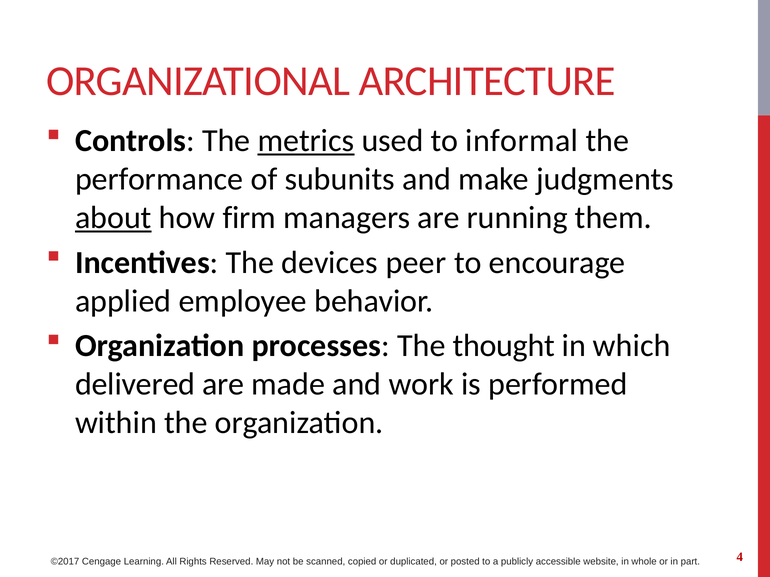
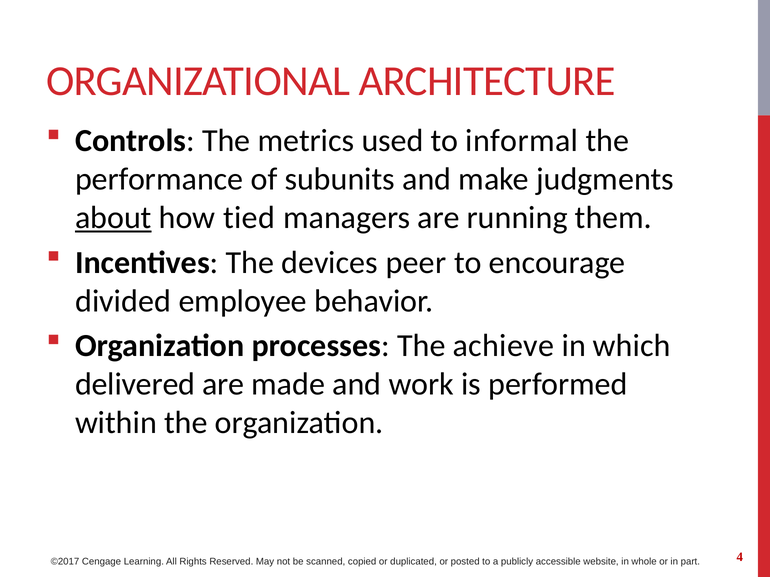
metrics underline: present -> none (306, 141)
firm: firm -> tied (249, 218)
applied: applied -> divided (123, 301)
thought: thought -> achieve (503, 346)
